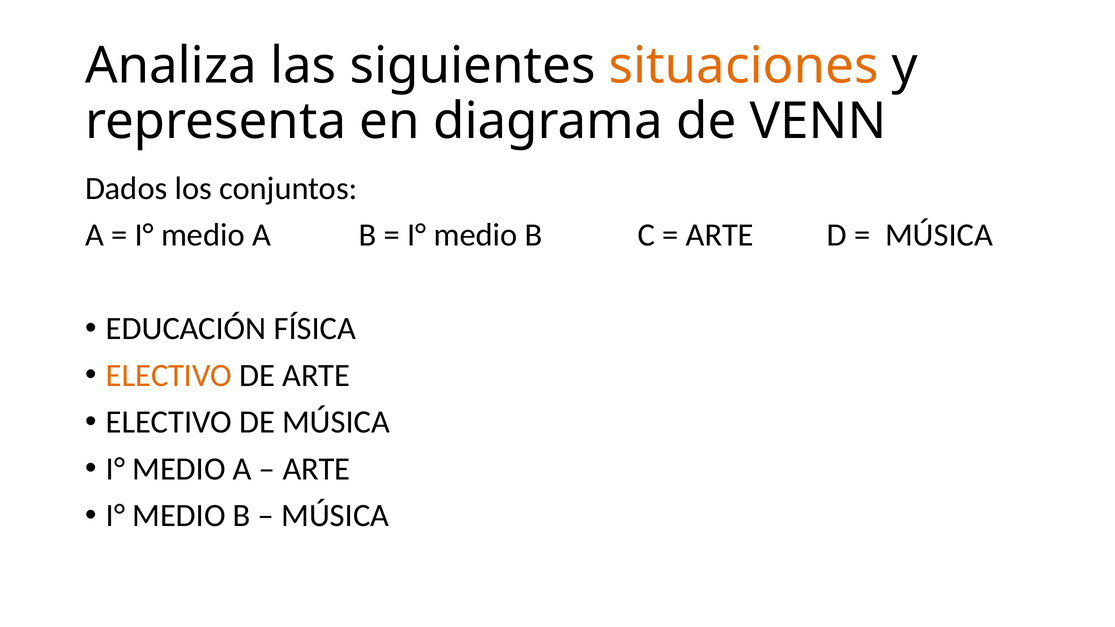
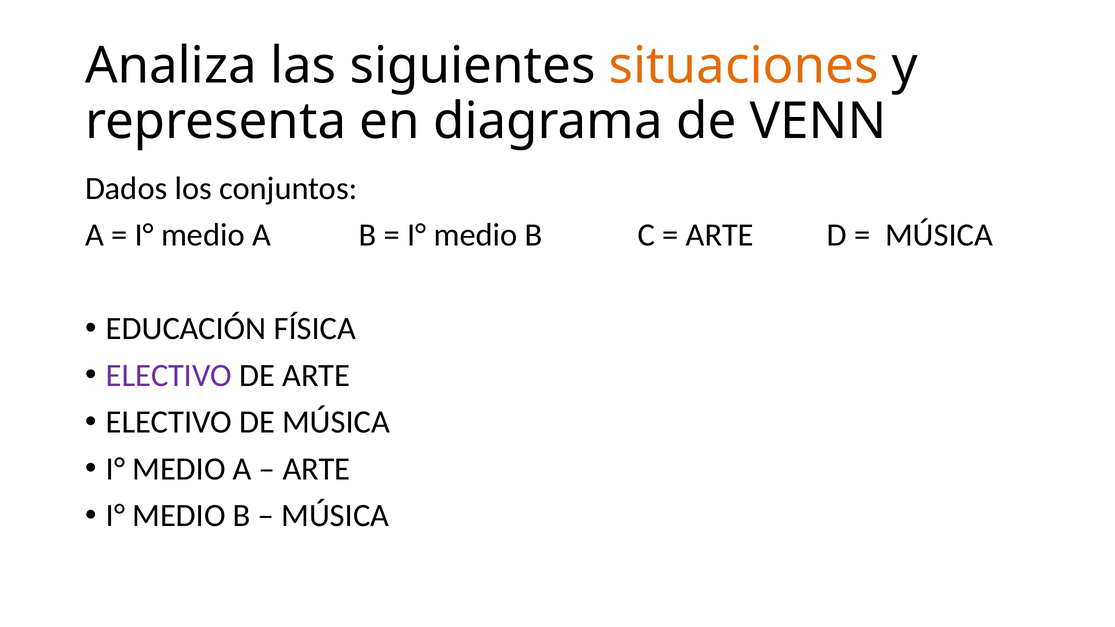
ELECTIVO colour: orange -> purple (169, 376)
